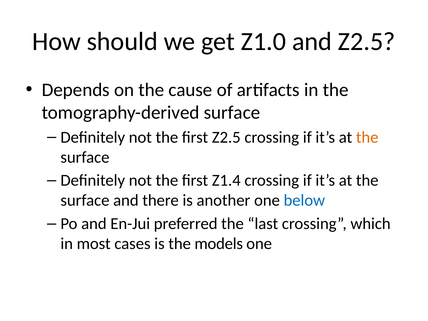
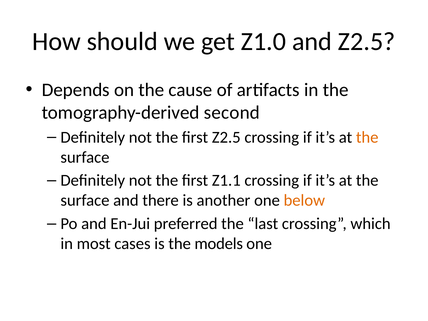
tomography-derived surface: surface -> second (232, 113)
Z1.4: Z1.4 -> Z1.1 (226, 181)
below colour: blue -> orange (304, 200)
